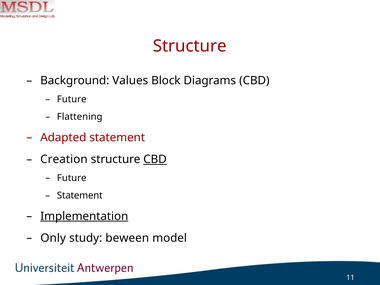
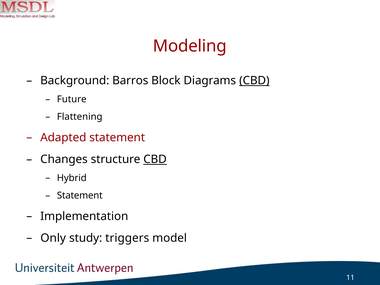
Structure: Structure -> Modeling (190, 46)
Values: Values -> Barros (130, 81)
CBD underline: none -> present (254, 81)
Creation: Creation -> Changes (64, 159)
Future: Future -> Hybrid (72, 178)
Implementation underline: present -> none (84, 216)
beween: beween -> triggers (127, 238)
